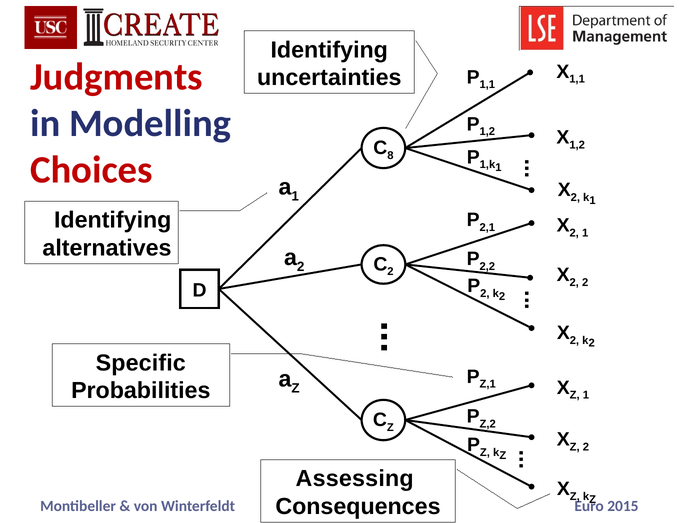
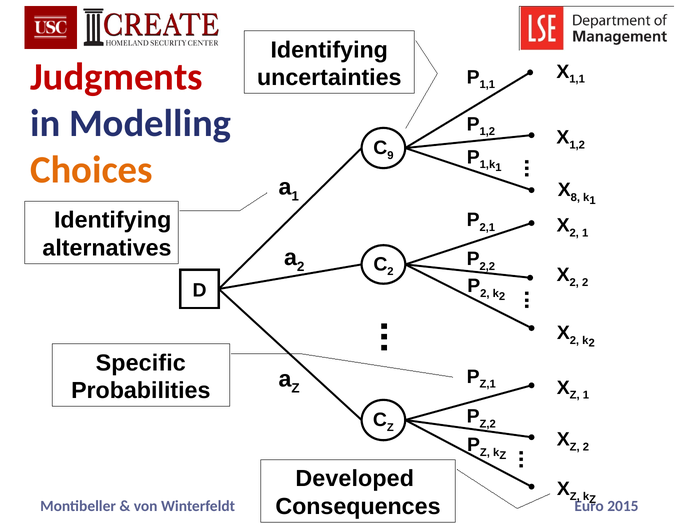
8: 8 -> 9 (390, 155)
Choices colour: red -> orange (91, 170)
2: 2 -> 8 (575, 198)
Assessing: Assessing -> Developed (355, 478)
